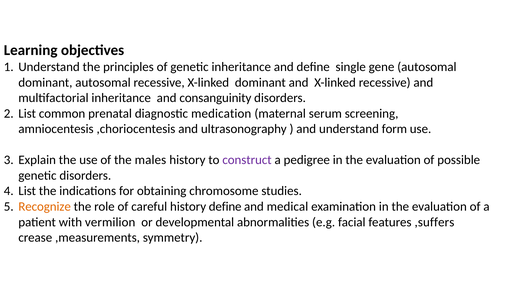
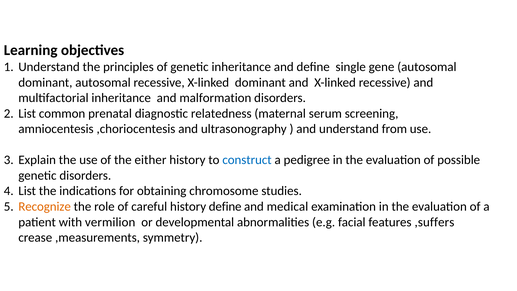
consanguinity: consanguinity -> malformation (215, 98)
medication: medication -> relatedness (221, 113)
form: form -> from (394, 129)
males: males -> either (150, 160)
construct colour: purple -> blue (247, 160)
